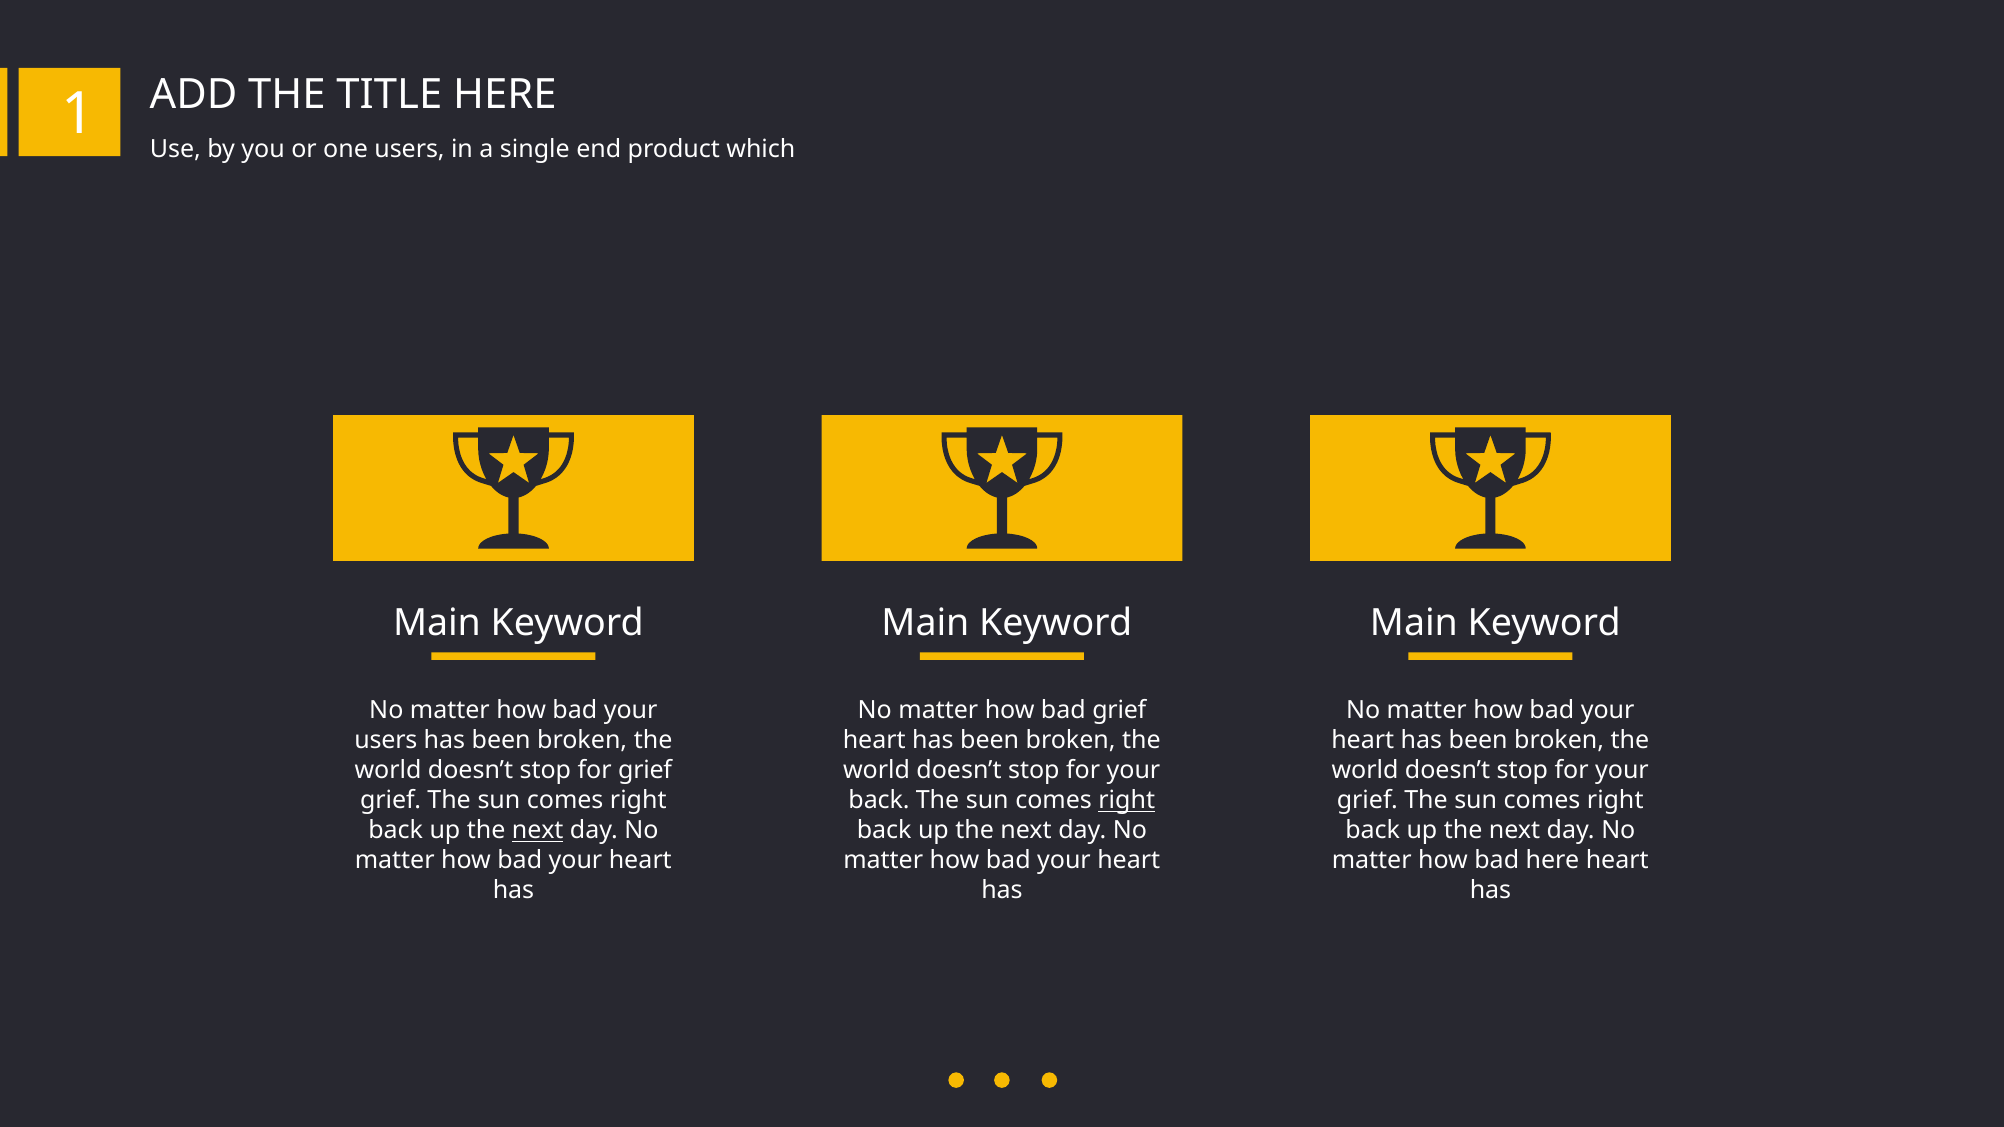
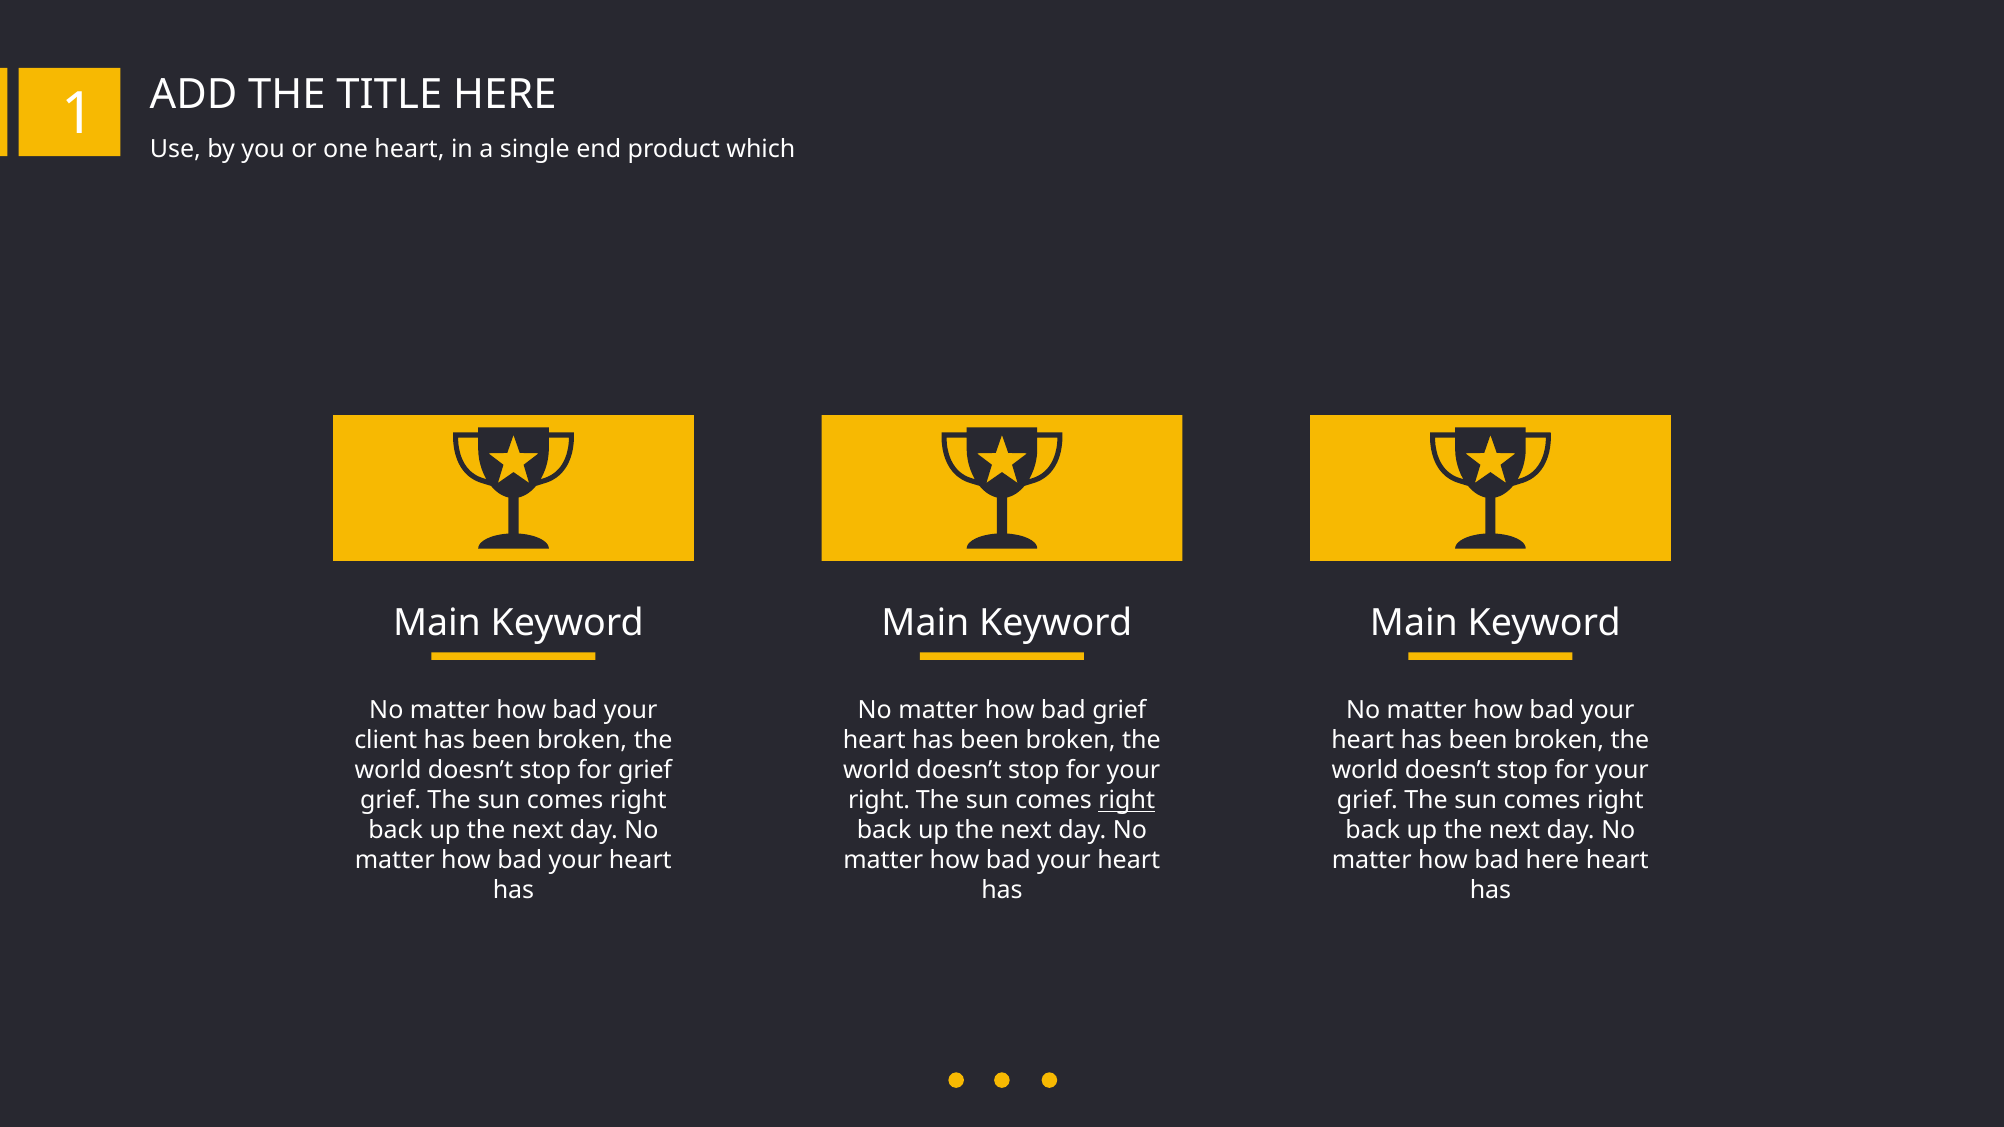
one users: users -> heart (409, 149)
users: users -> client (386, 741)
back: back -> right (879, 801)
next underline: present -> none (538, 831)
